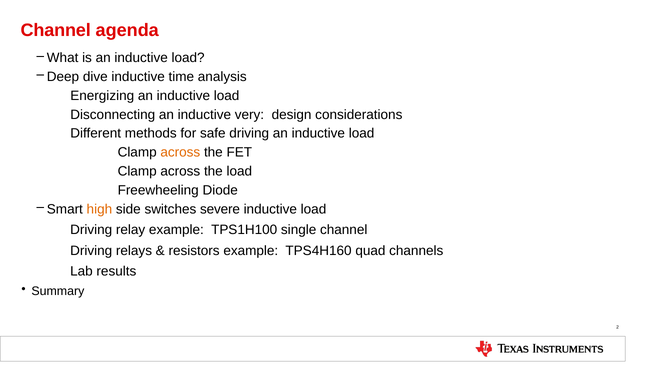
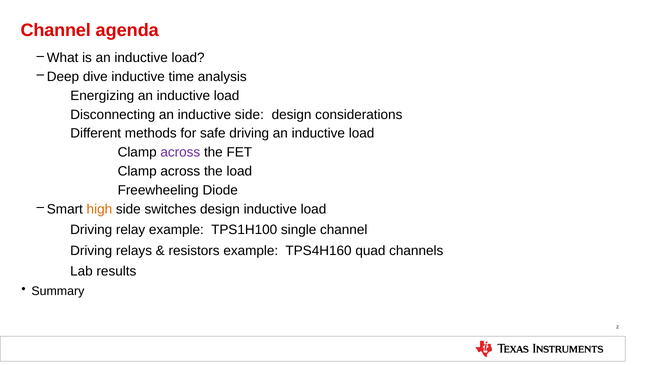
inductive very: very -> side (249, 115)
across colour: orange -> purple (180, 152)
switches severe: severe -> design (220, 209)
